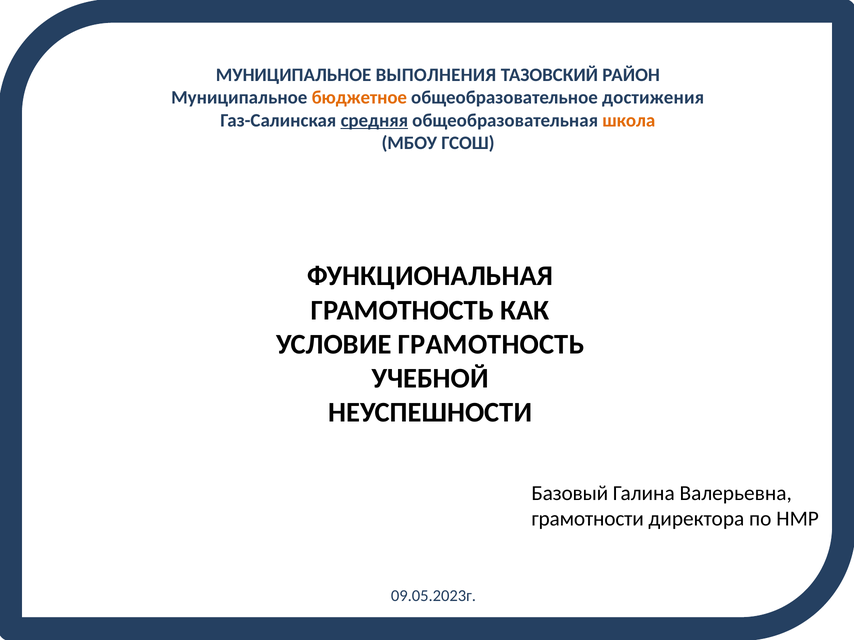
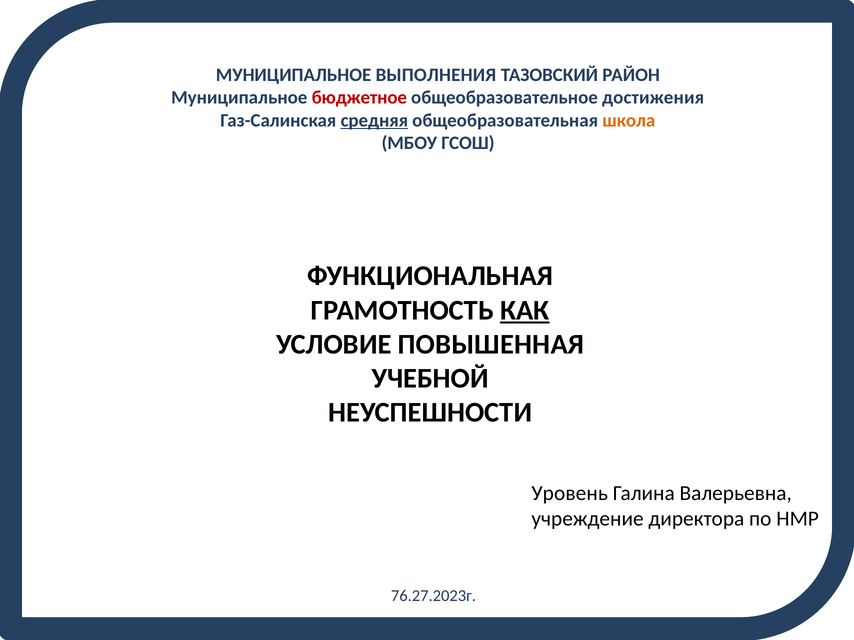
бюджетное colour: orange -> red (359, 98)
КАК underline: none -> present (525, 310)
УСЛОВИЕ ГРАМОТНОСТЬ: ГРАМОТНОСТЬ -> ПОВЫШЕННАЯ (491, 345)
Базовый: Базовый -> Уровень (570, 493)
грамотности: грамотности -> учреждение (588, 519)
09.05.2023г: 09.05.2023г -> 76.27.2023г (434, 596)
